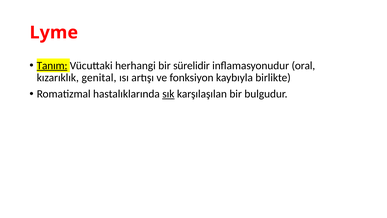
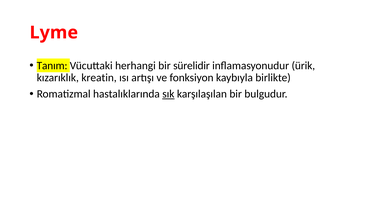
Tanım underline: present -> none (52, 65)
oral: oral -> ürik (303, 65)
genital: genital -> kreatin (99, 78)
